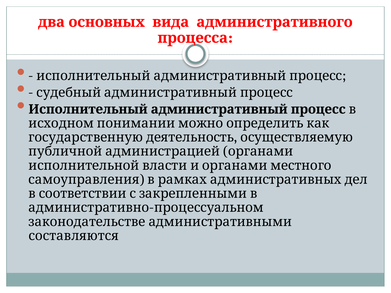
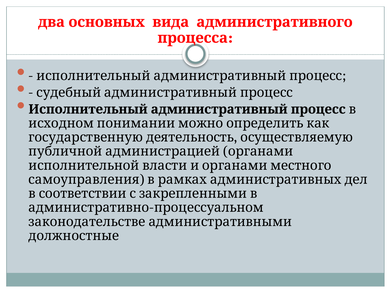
составляются: составляются -> должностные (74, 236)
